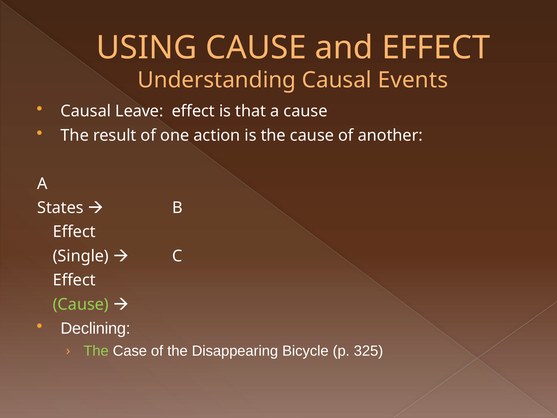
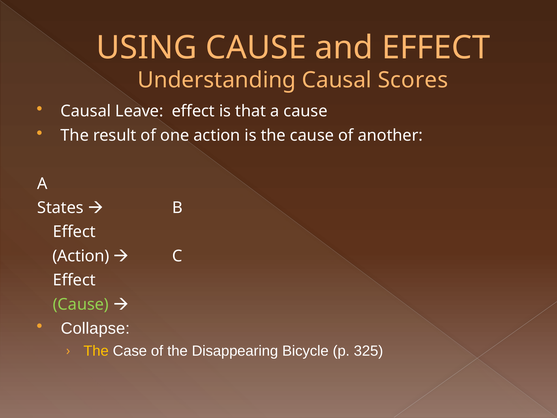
Events: Events -> Scores (413, 80)
Single: Single -> Action (81, 256)
Declining: Declining -> Collapse (95, 328)
The colour: light green -> yellow (96, 351)
